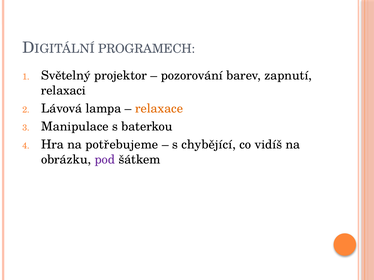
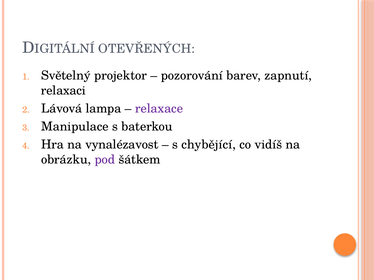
PROGRAMECH: PROGRAMECH -> OTEVŘENÝCH (147, 49)
relaxace colour: orange -> purple (159, 109)
potřebujeme: potřebujeme -> vynalézavost (122, 145)
